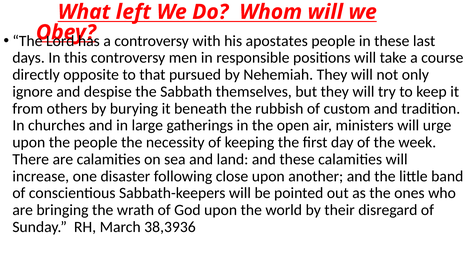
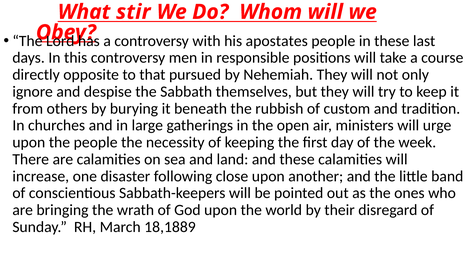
left: left -> stir (133, 12)
38,3936: 38,3936 -> 18,1889 (170, 227)
